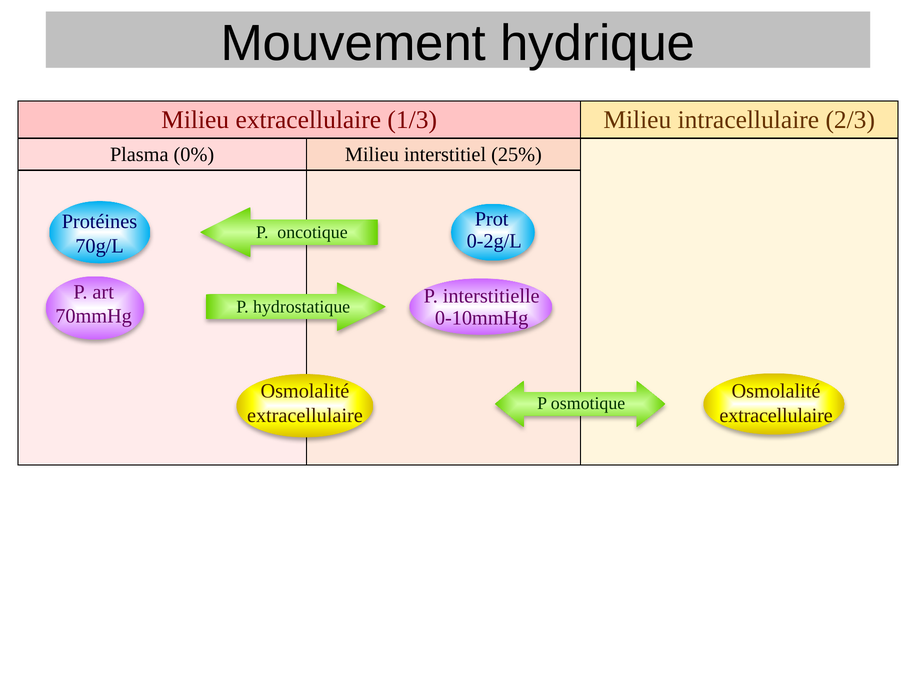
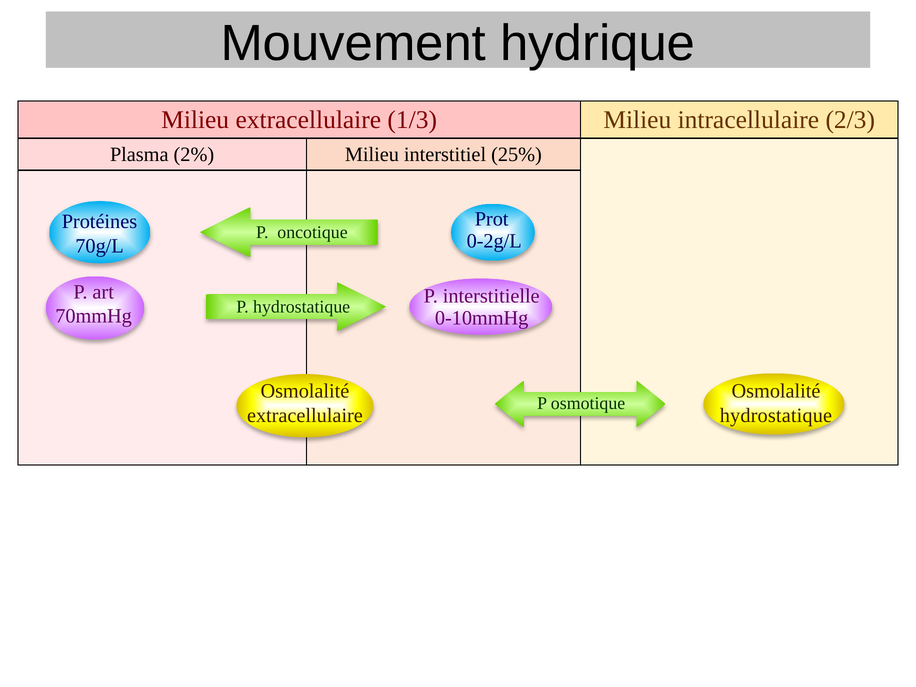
0%: 0% -> 2% (194, 154)
extracellulaire: extracellulaire -> hydrostatique (776, 415)
